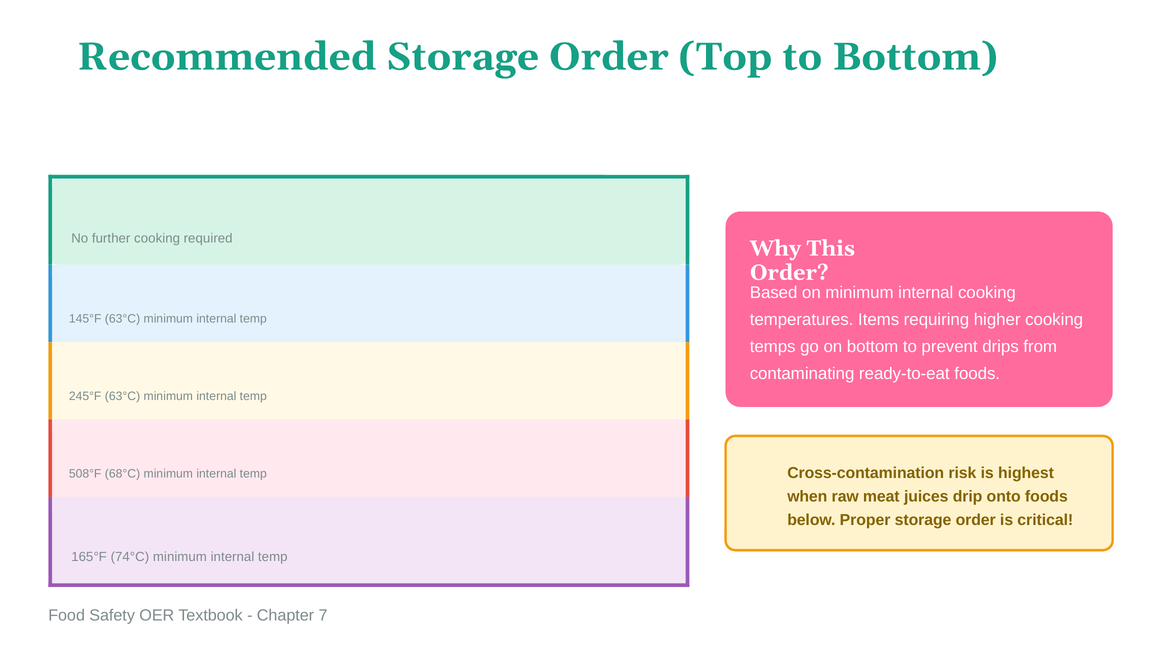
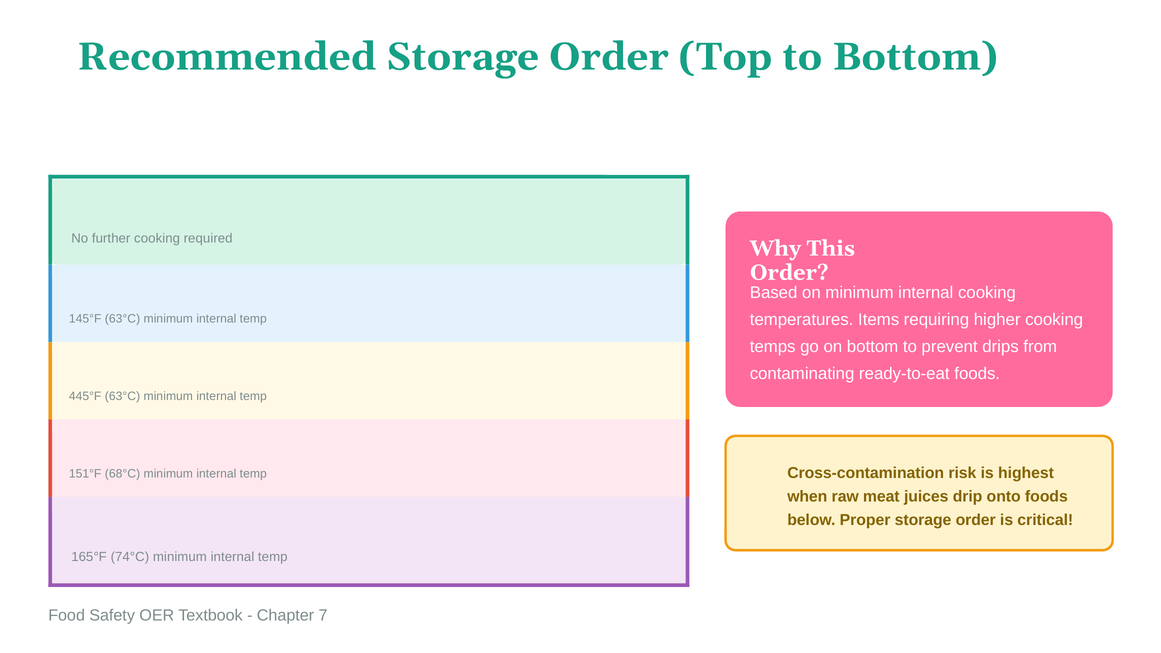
245°F: 245°F -> 445°F (85, 396)
508°F: 508°F -> 151°F (85, 474)
